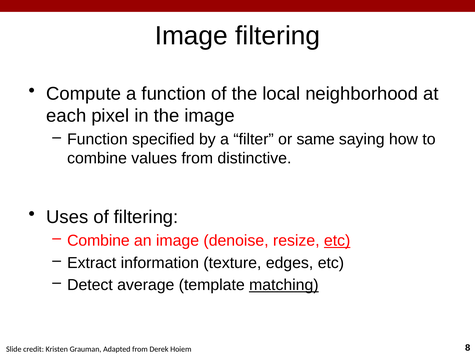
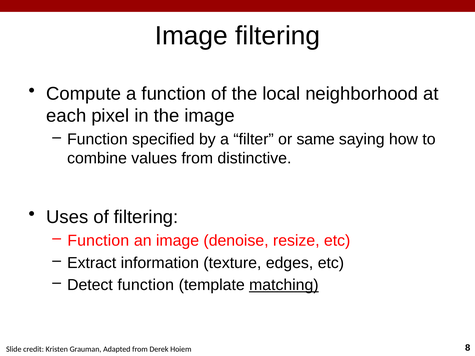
Combine: Combine -> Function (98, 241)
etc underline: present -> none (337, 241)
Detect average: average -> function (146, 285)
